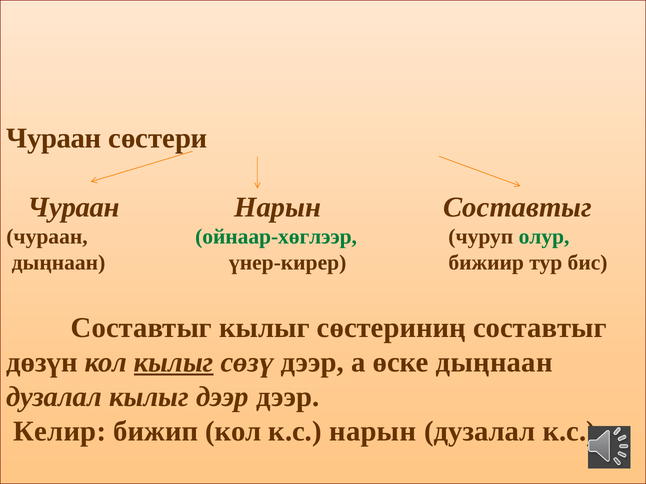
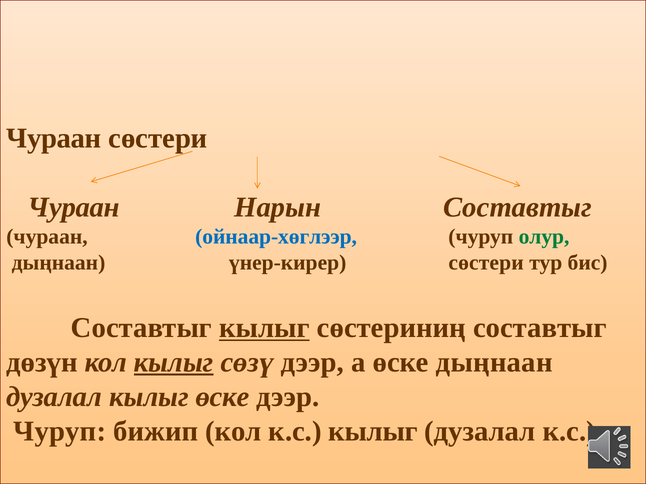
ойнаар-хөглээр colour: green -> blue (276, 237)
үнер-кирер бижиир: бижиир -> сөстери (486, 263)
кылыг underline: none -> present (264, 328)
кылыг дээр: дээр -> өске (223, 397)
Келир: Келир -> Чуруп (60, 432)
к.с нарын: нарын -> кылыг (373, 432)
